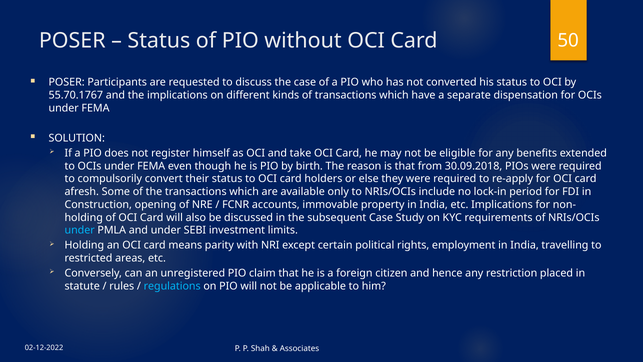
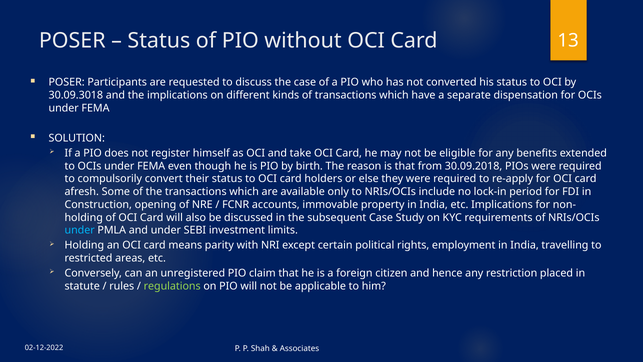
50: 50 -> 13 (568, 41)
55.70.1767: 55.70.1767 -> 30.09.3018 (76, 95)
regulations colour: light blue -> light green (172, 286)
